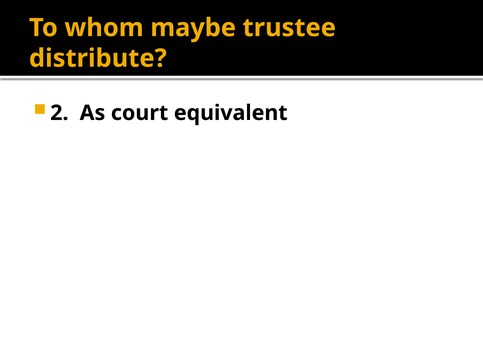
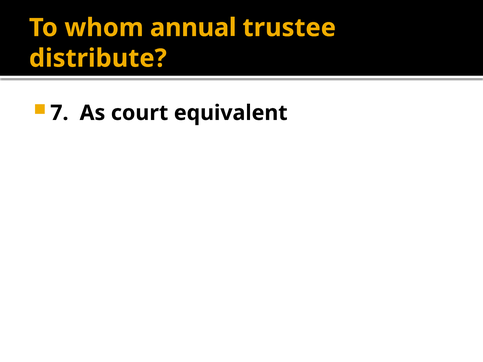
maybe: maybe -> annual (193, 28)
2: 2 -> 7 (59, 113)
